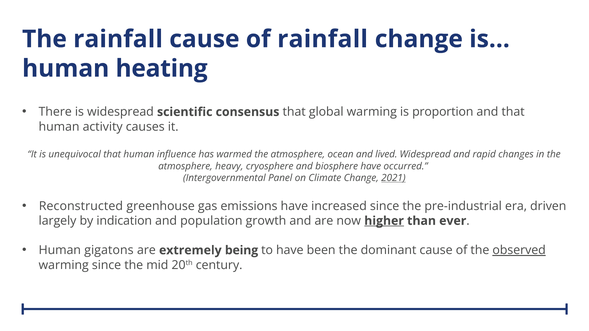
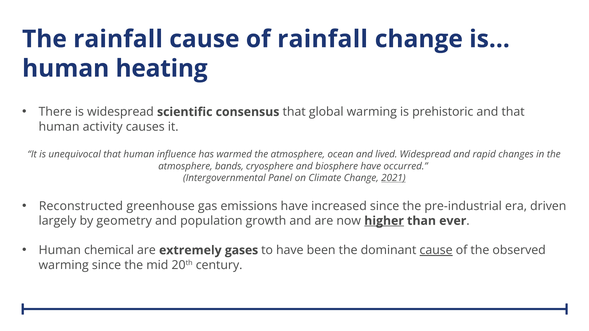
proportion: proportion -> prehistoric (443, 112)
heavy: heavy -> bands (229, 166)
indication: indication -> geometry (124, 221)
gigatons: gigatons -> chemical (109, 250)
being: being -> gases (242, 250)
cause underline: none -> present (436, 250)
observed underline: present -> none (519, 250)
